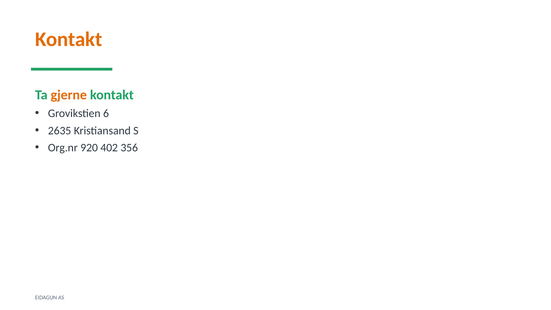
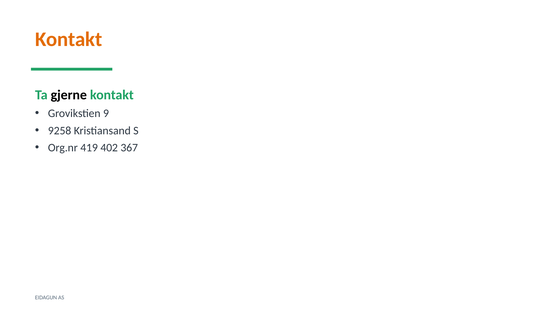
gjerne colour: orange -> black (69, 95)
6: 6 -> 9 (106, 113)
2635: 2635 -> 9258 (60, 131)
920: 920 -> 419 (89, 148)
356: 356 -> 367 (129, 148)
